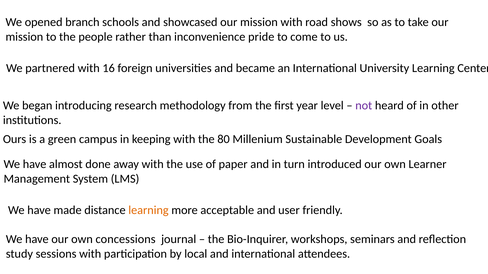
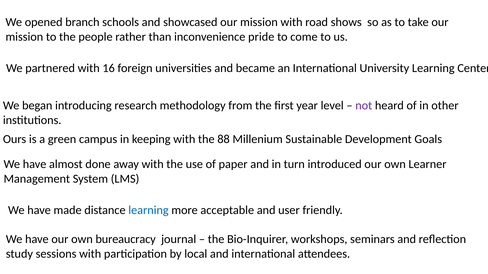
80: 80 -> 88 (224, 139)
learning colour: orange -> blue (148, 211)
concessions: concessions -> bureaucracy (126, 240)
